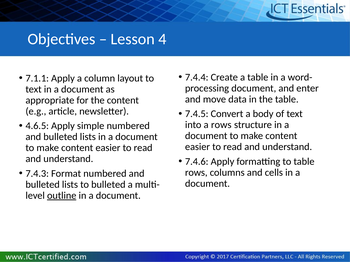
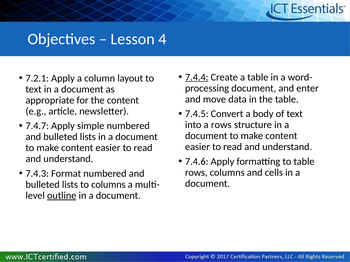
7.4.4 underline: none -> present (197, 77)
7.1.1: 7.1.1 -> 7.2.1 (37, 78)
4.6.5: 4.6.5 -> 7.4.7 (37, 126)
to bulleted: bulleted -> columns (108, 185)
